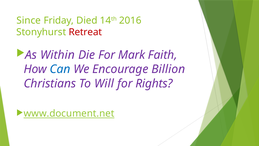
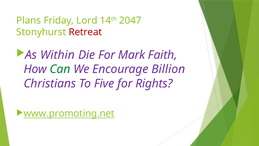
Since: Since -> Plans (29, 20)
Died: Died -> Lord (87, 20)
2016: 2016 -> 2047 (130, 20)
Can colour: blue -> green (60, 69)
Will: Will -> Five (104, 83)
www.document.net: www.document.net -> www.promoting.net (69, 113)
